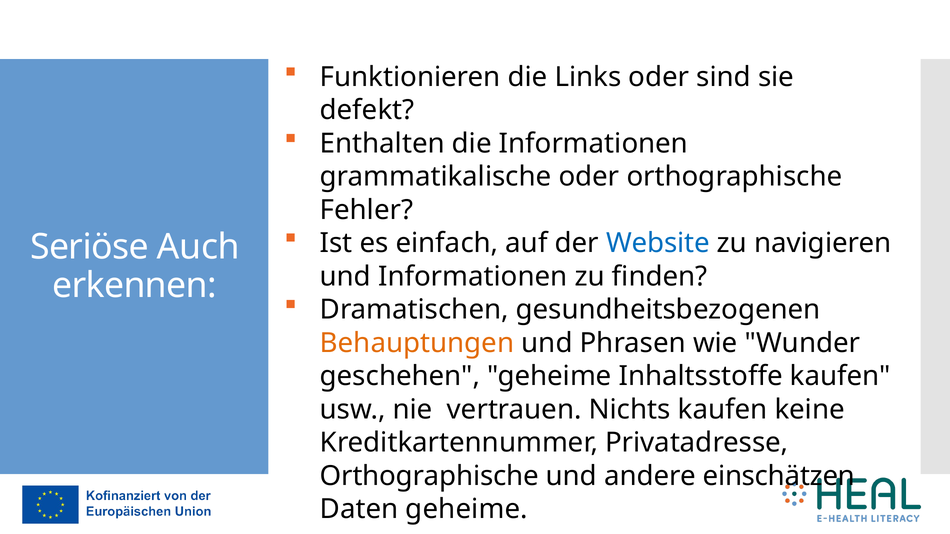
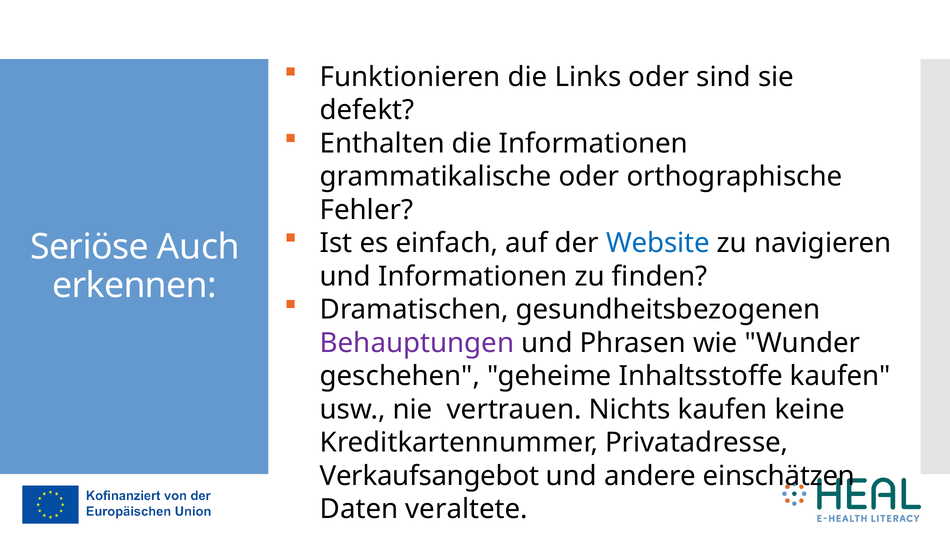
Behauptungen colour: orange -> purple (417, 343)
Orthographische: Orthographische -> Verkaufsangebot (429, 476)
Daten geheime: geheime -> veraltete (467, 510)
